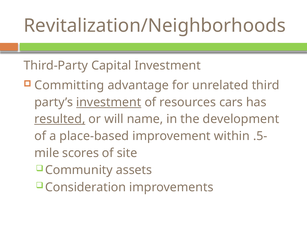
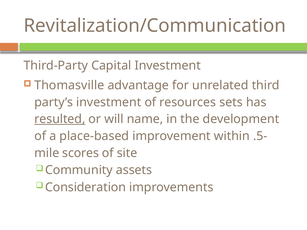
Revitalization/Neighborhoods: Revitalization/Neighborhoods -> Revitalization/Communication (155, 26)
Committing: Committing -> Thomasville (69, 85)
investment underline: present -> none (109, 102)
cars: cars -> sets (231, 102)
